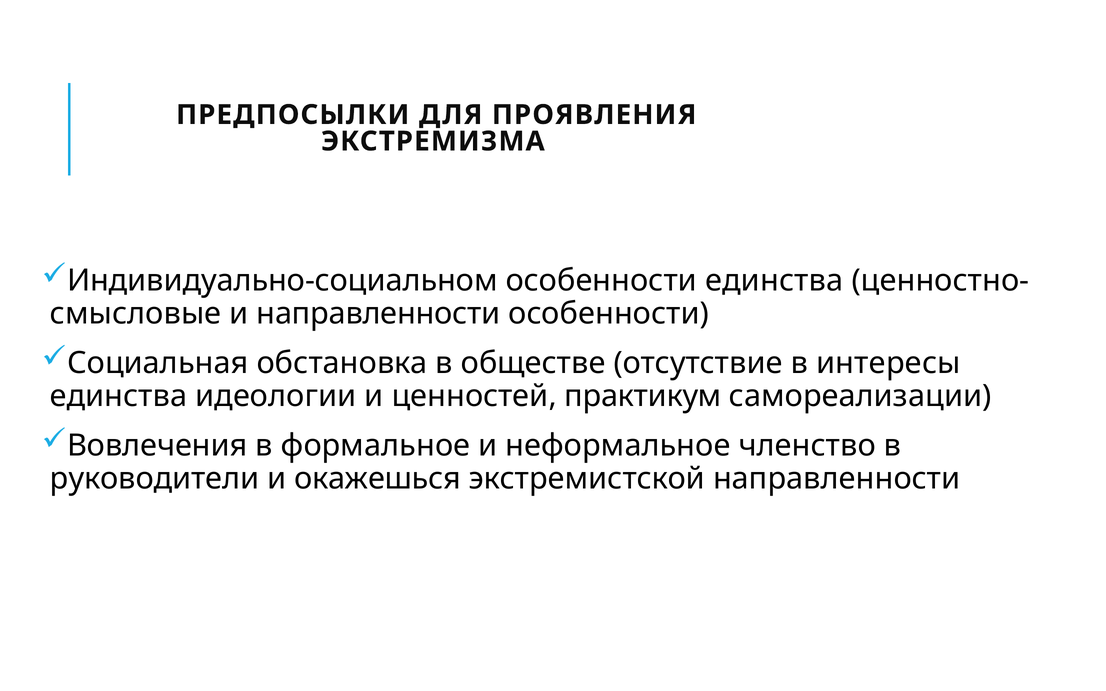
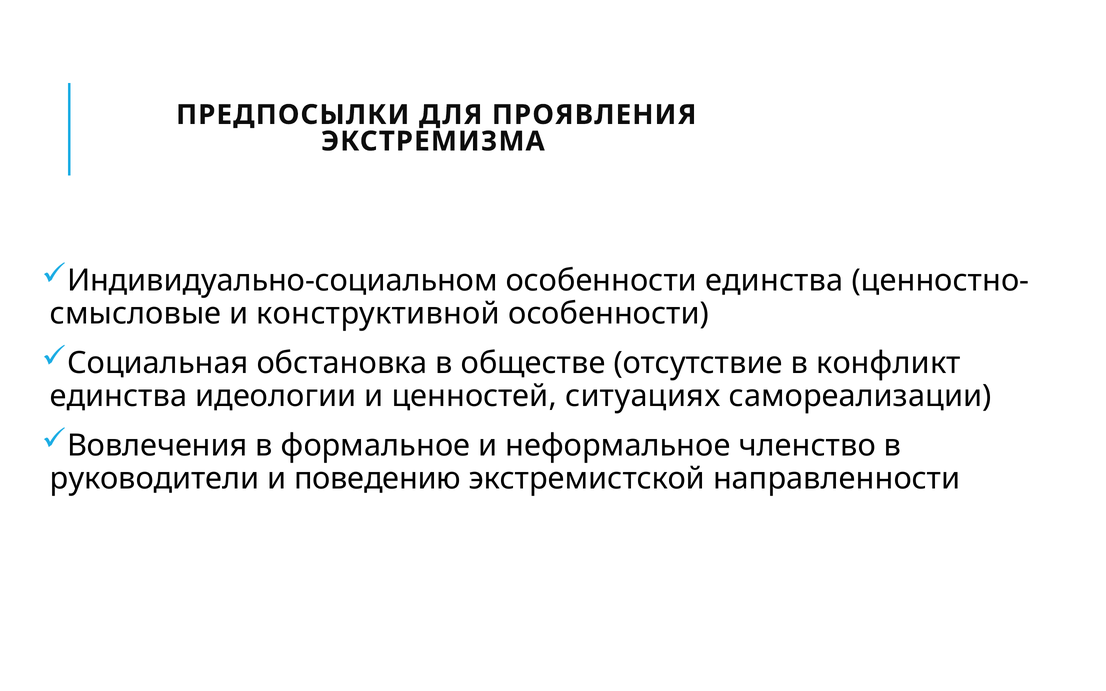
и направленности: направленности -> конструктивной (378, 314)
интересы: интересы -> конфликт (888, 363)
практикум: практикум -> ситуациях (643, 396)
окажешься: окажешься -> поведению (378, 479)
